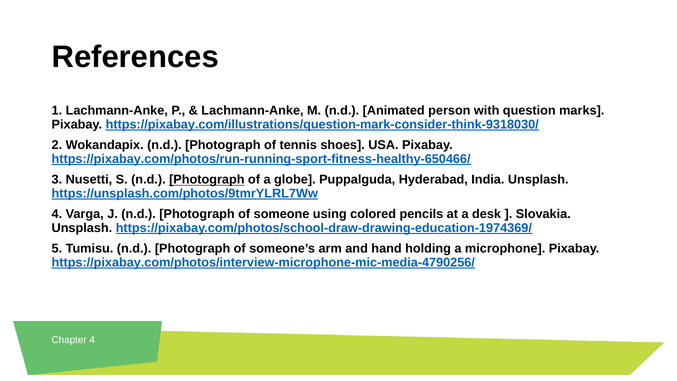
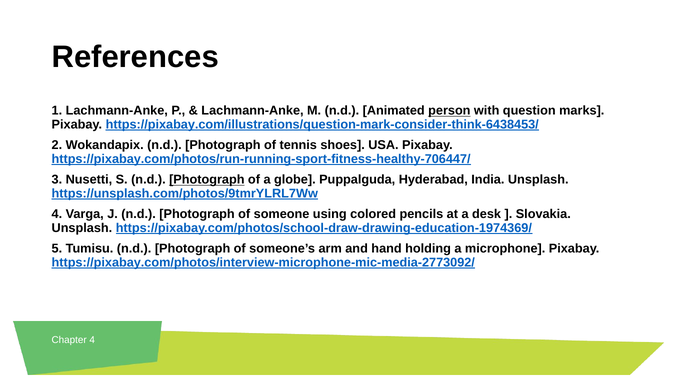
person underline: none -> present (449, 111)
https://pixabay.com/illustrations/question-mark-consider-think-9318030/: https://pixabay.com/illustrations/question-mark-consider-think-9318030/ -> https://pixabay.com/illustrations/question-mark-consider-think-6438453/ (322, 124)
https://pixabay.com/photos/run-running-sport-fitness-healthy-650466/: https://pixabay.com/photos/run-running-sport-fitness-healthy-650466/ -> https://pixabay.com/photos/run-running-sport-fitness-healthy-706447/ (261, 159)
https://pixabay.com/photos/interview-microphone-mic-media-4790256/: https://pixabay.com/photos/interview-microphone-mic-media-4790256/ -> https://pixabay.com/photos/interview-microphone-mic-media-2773092/ (263, 262)
